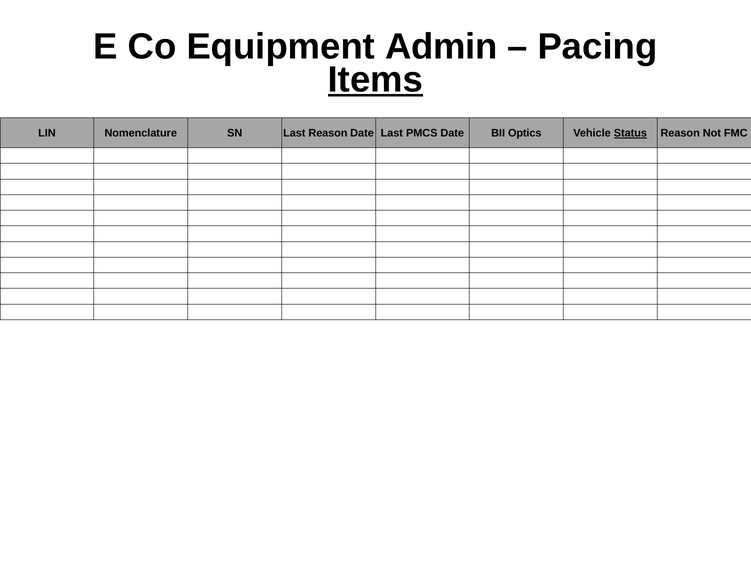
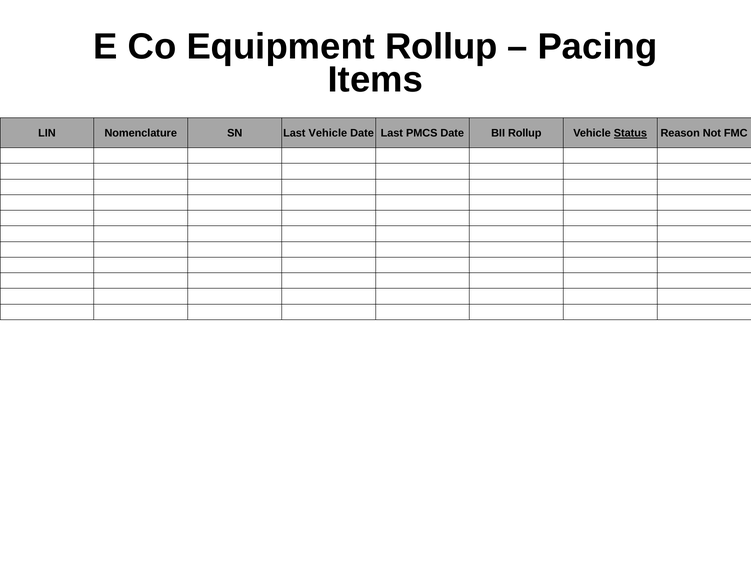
Equipment Admin: Admin -> Rollup (441, 47)
Items underline: present -> none (375, 80)
Last Reason: Reason -> Vehicle (328, 133)
BII Optics: Optics -> Rollup (525, 133)
